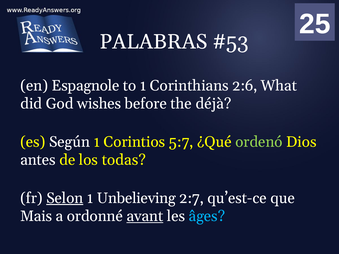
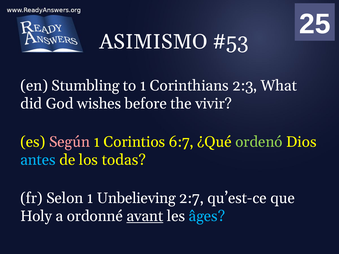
PALABRAS: PALABRAS -> ASIMISMO (154, 42)
Espagnole: Espagnole -> Stumbling (85, 86)
2:6: 2:6 -> 2:3 (245, 86)
déjà: déjà -> vivir (214, 104)
Según colour: white -> pink (69, 142)
5:7: 5:7 -> 6:7 (181, 142)
antes colour: white -> light blue (38, 160)
Selon underline: present -> none (65, 198)
Mais: Mais -> Holy (36, 216)
